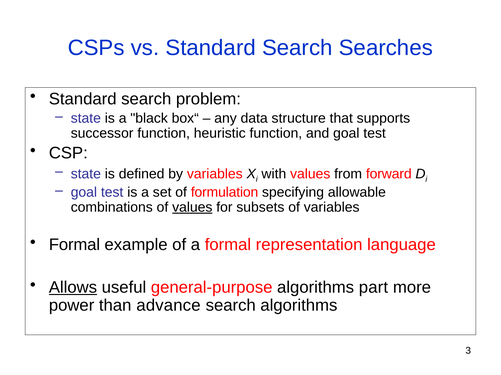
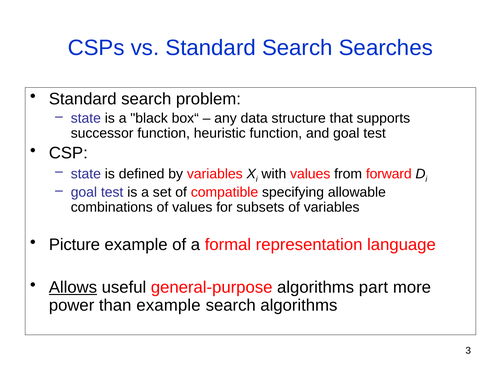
formulation: formulation -> compatible (224, 193)
values underline: present -> none (192, 208)
Formal: Formal -> Picture (74, 245)
than advance: advance -> example (168, 306)
